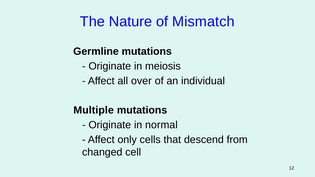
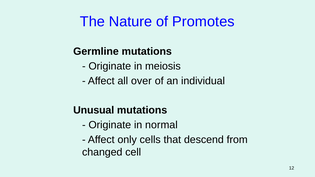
Mismatch: Mismatch -> Promotes (203, 22)
Multiple: Multiple -> Unusual (94, 110)
